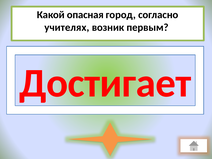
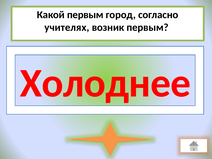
Какой опасная: опасная -> первым (85, 15)
Достигает: Достигает -> Холоднее (105, 83)
